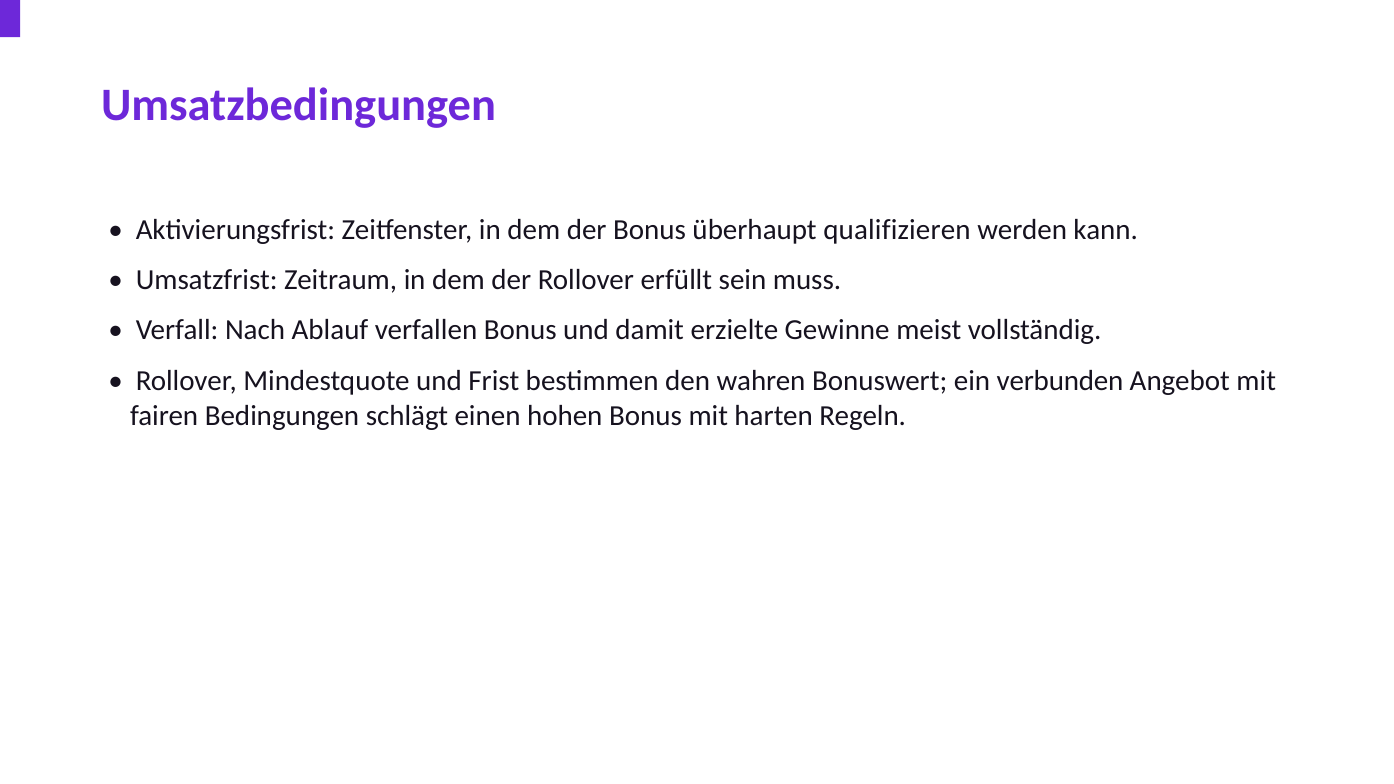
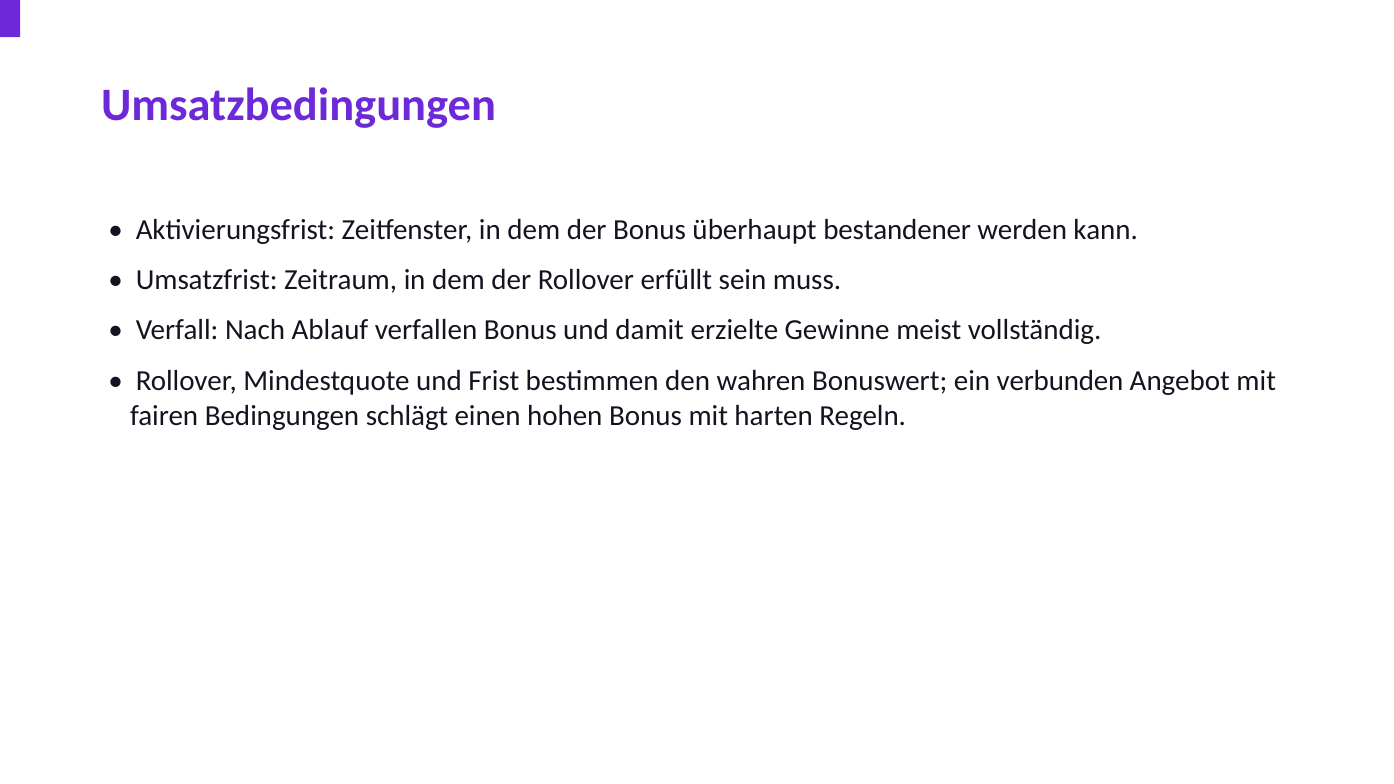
qualifizieren: qualifizieren -> bestandener (897, 230)
